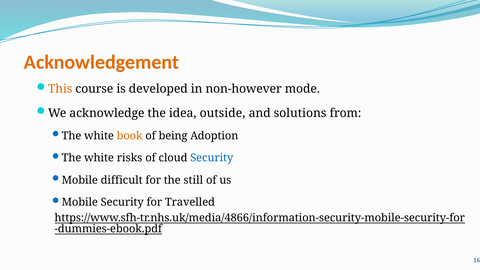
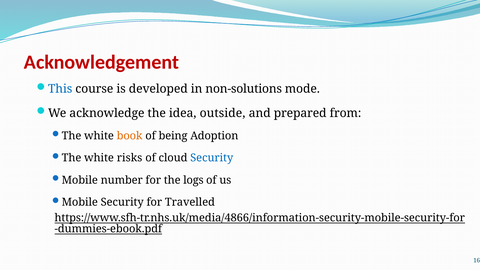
Acknowledgement colour: orange -> red (102, 62)
This colour: orange -> blue (60, 89)
non-however: non-however -> non-solutions (244, 89)
solutions: solutions -> prepared (300, 113)
difficult: difficult -> number (122, 180)
still: still -> logs (193, 180)
